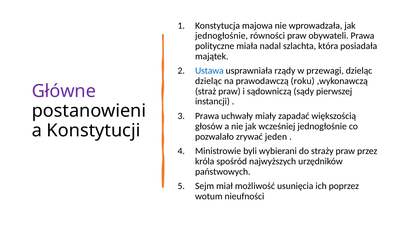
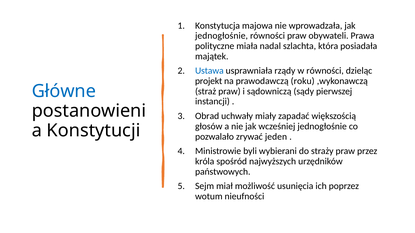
w przewagi: przewagi -> równości (325, 71)
dzieląc: dzieląc -> projekt (209, 81)
Główne colour: purple -> blue (64, 91)
Prawa: Prawa -> Obrad (207, 116)
